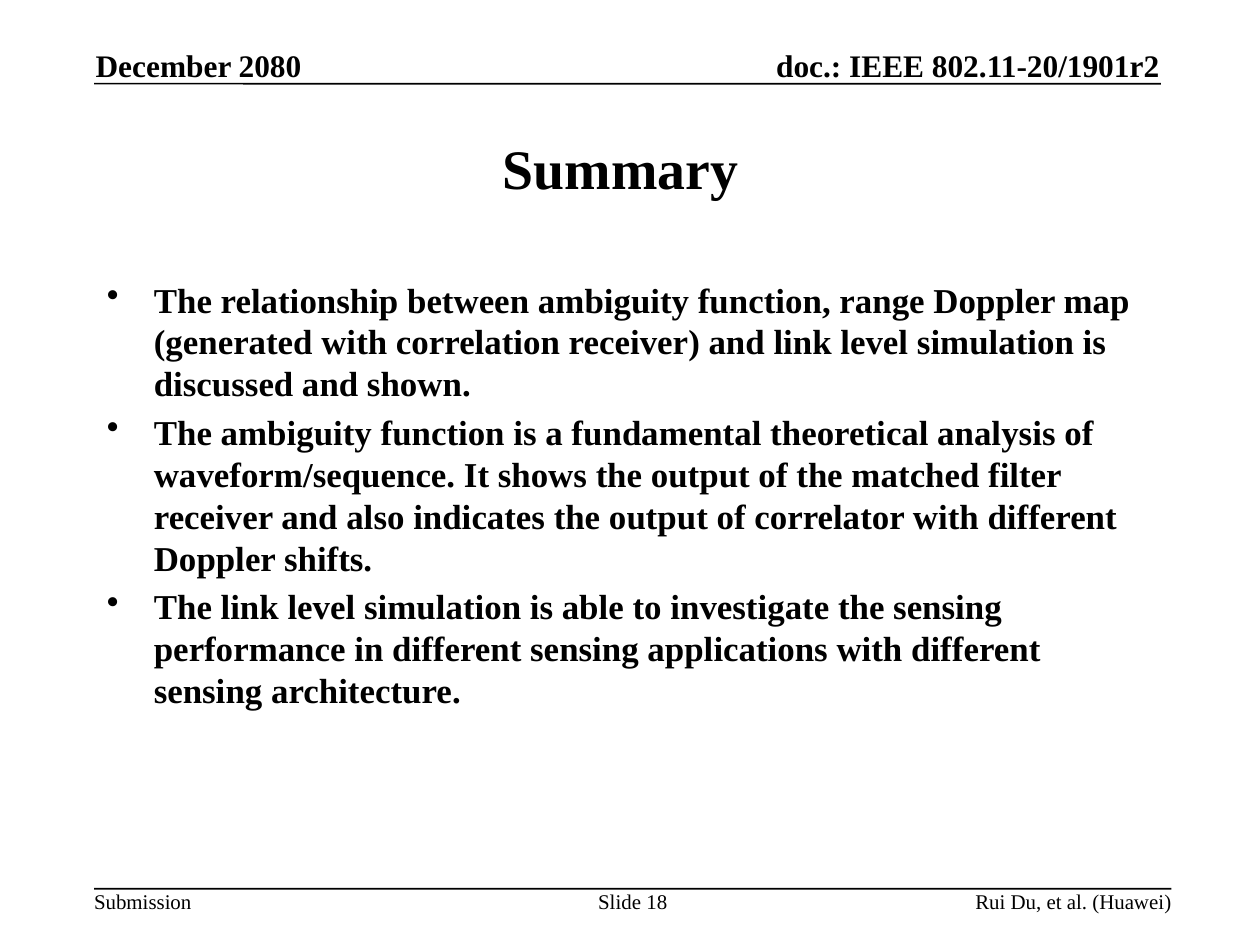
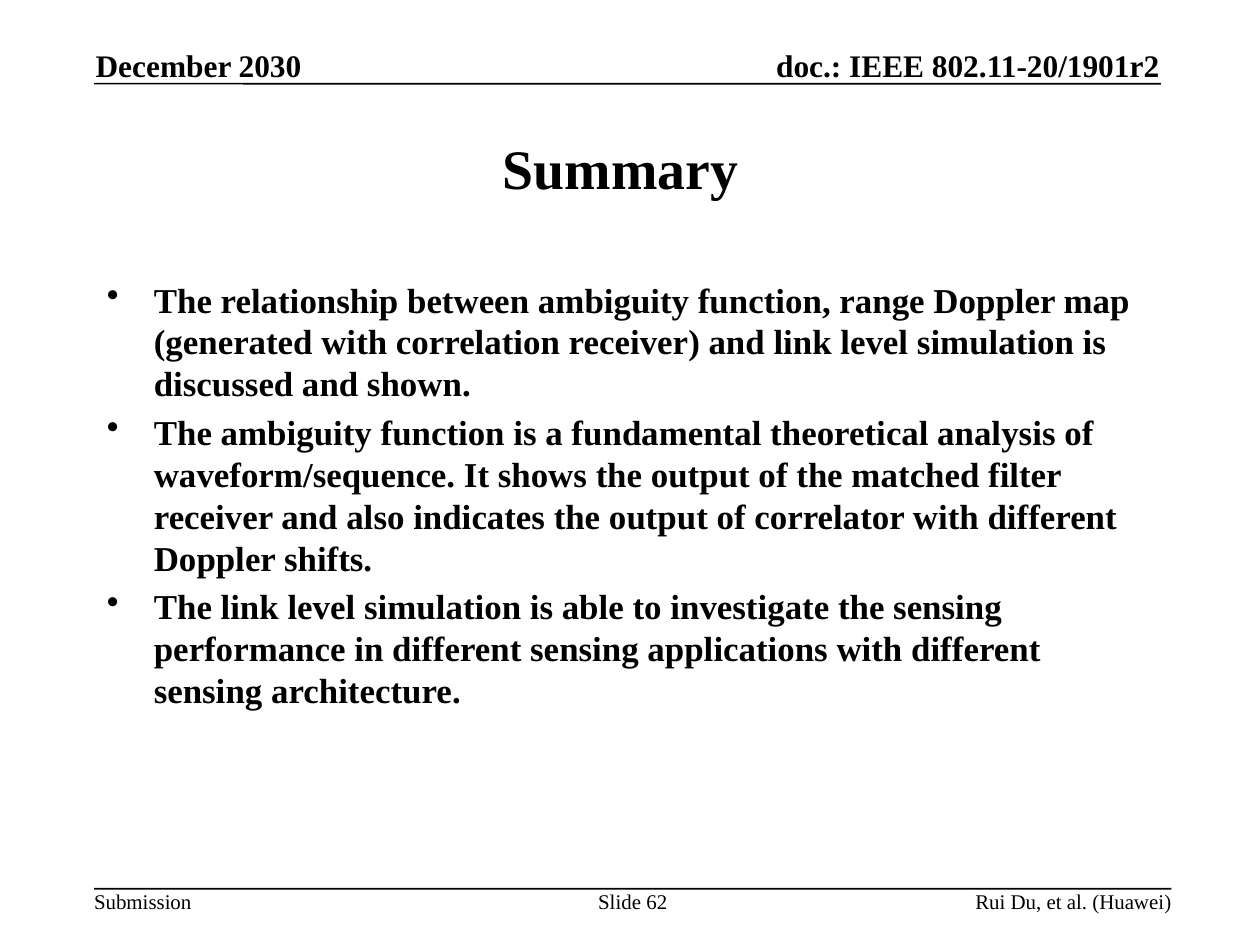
2080: 2080 -> 2030 (270, 67)
18: 18 -> 62 (657, 903)
